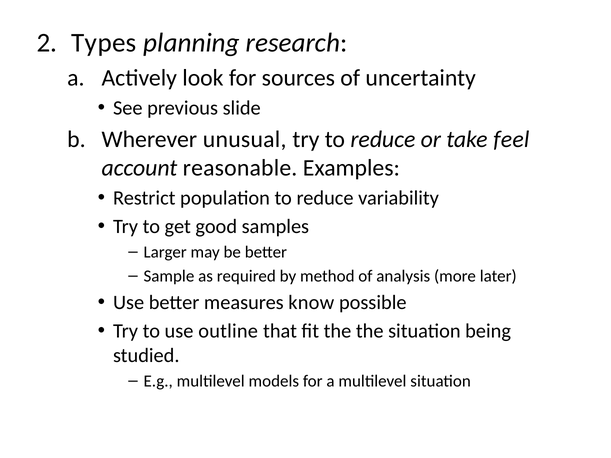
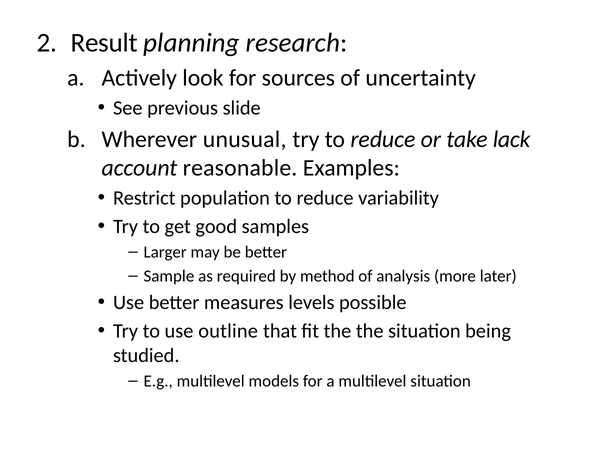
Types: Types -> Result (104, 43)
feel: feel -> lack (512, 139)
know: know -> levels (311, 303)
